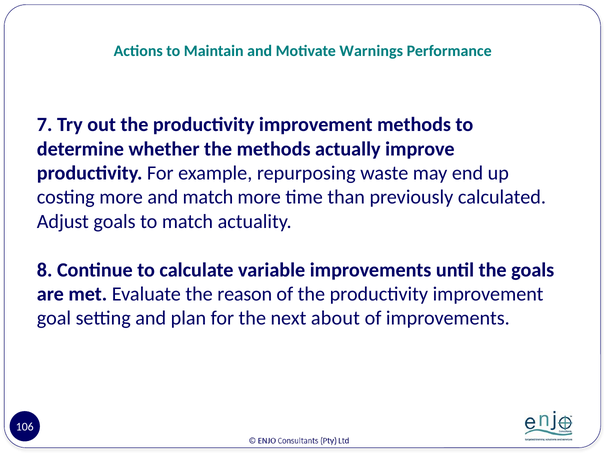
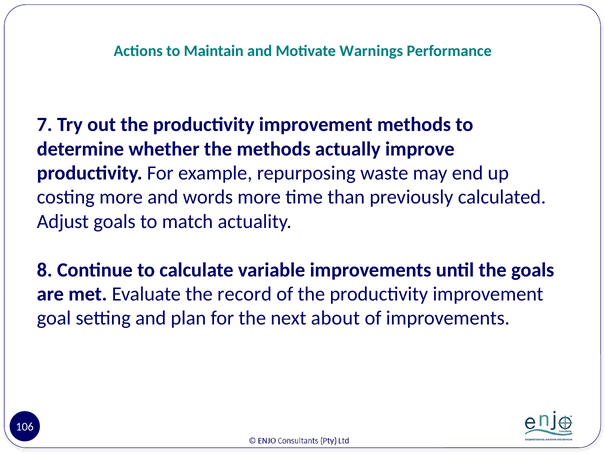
and match: match -> words (208, 197)
reason: reason -> record (245, 294)
